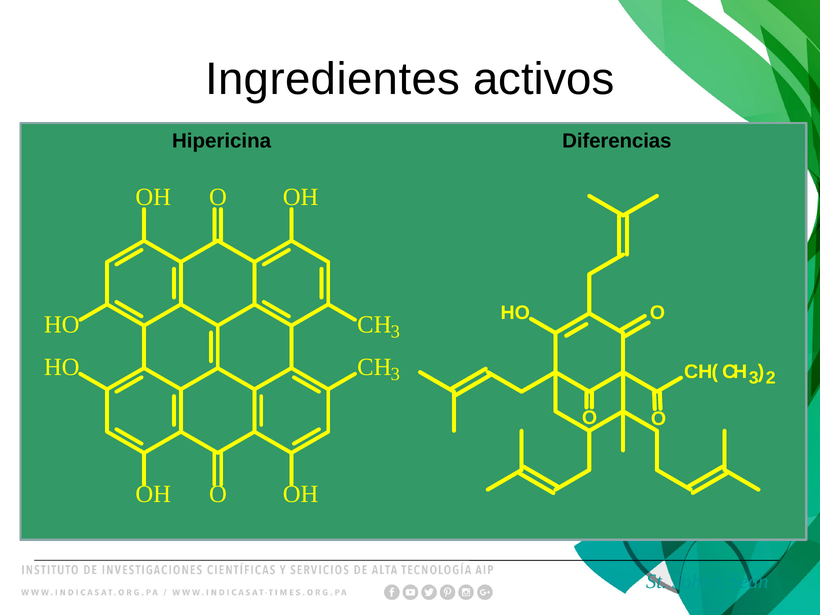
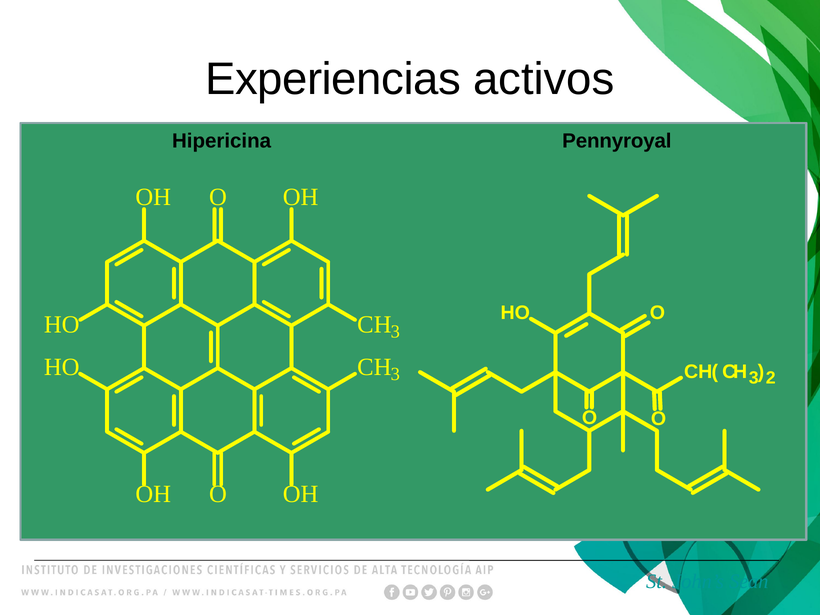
Ingredientes: Ingredientes -> Experiencias (333, 79)
Diferencias: Diferencias -> Pennyroyal (617, 141)
